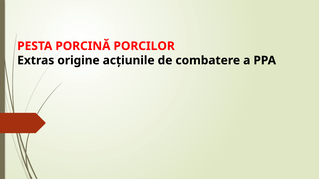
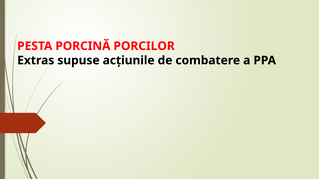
origine: origine -> supuse (78, 61)
